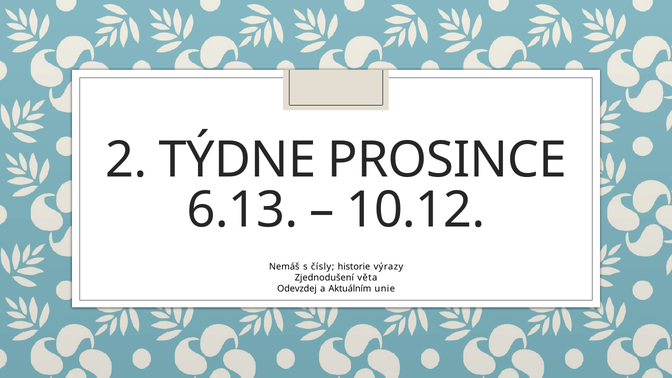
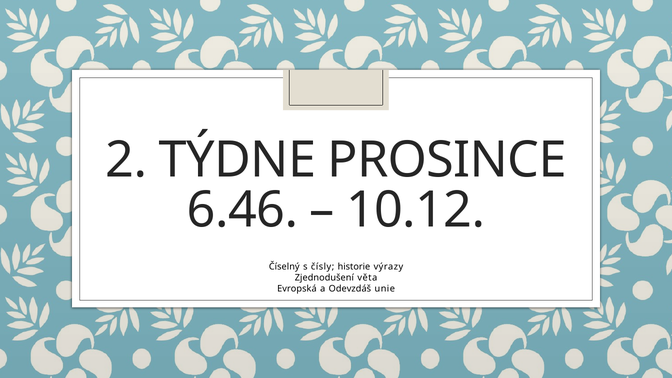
6.13: 6.13 -> 6.46 (243, 210)
Nemáš: Nemáš -> Číselný (284, 267)
Odevzdej: Odevzdej -> Evropská (297, 289)
Aktuálním: Aktuálním -> Odevzdáš (350, 289)
